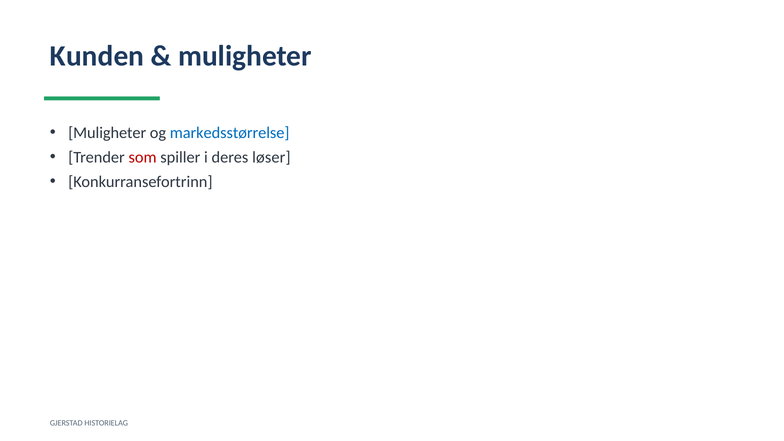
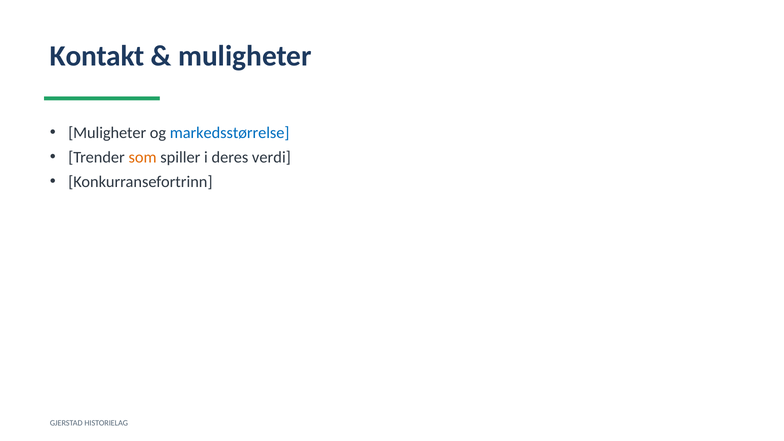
Kunden: Kunden -> Kontakt (97, 56)
som colour: red -> orange (143, 157)
løser: løser -> verdi (271, 157)
